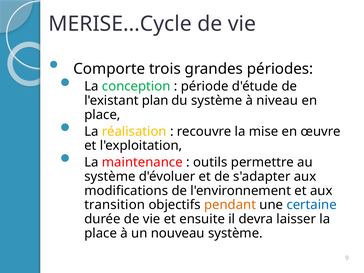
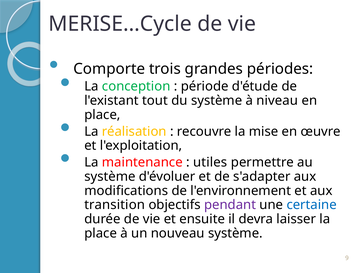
plan: plan -> tout (155, 101)
outils: outils -> utiles (210, 162)
pendant colour: orange -> purple (230, 205)
